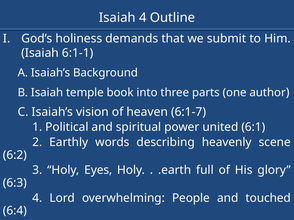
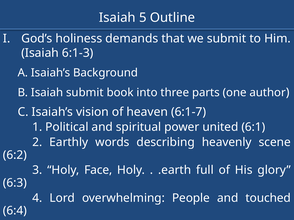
Isaiah 4: 4 -> 5 (143, 18)
6:1-1: 6:1-1 -> 6:1-3 (78, 53)
Isaiah temple: temple -> submit (85, 93)
Eyes: Eyes -> Face (98, 170)
